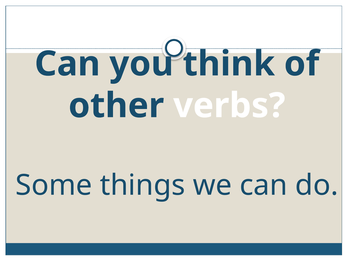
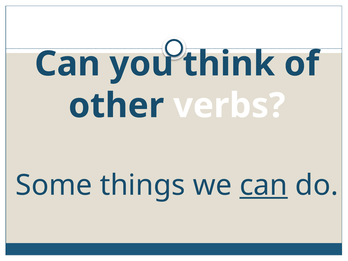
can underline: none -> present (264, 185)
